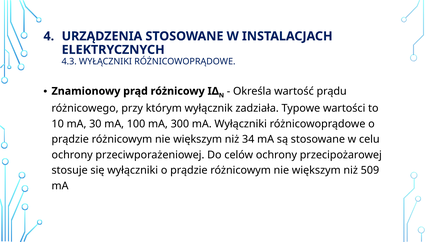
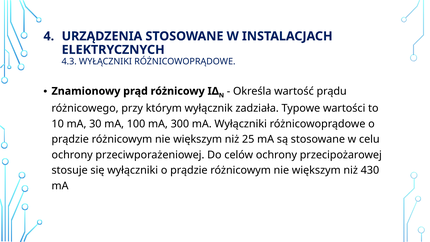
34: 34 -> 25 (248, 139)
509: 509 -> 430 (370, 170)
